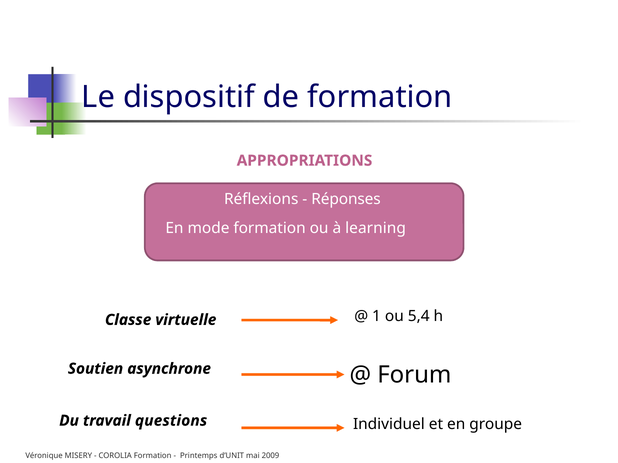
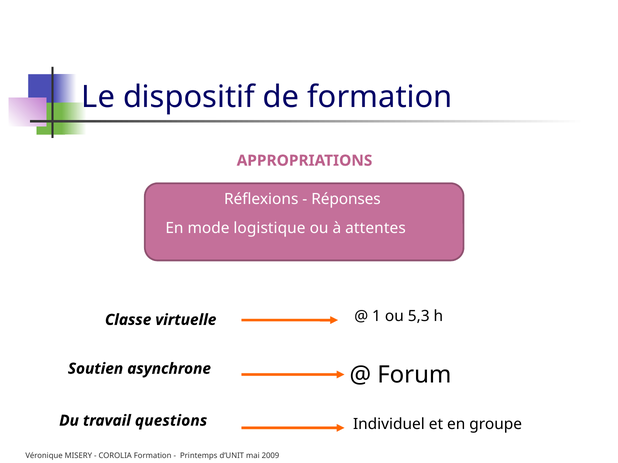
mode formation: formation -> logistique (269, 228)
learning: learning -> attentes (376, 228)
5,4: 5,4 -> 5,3 (419, 317)
